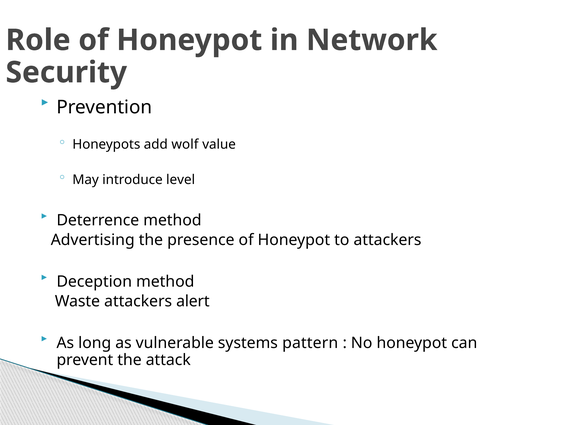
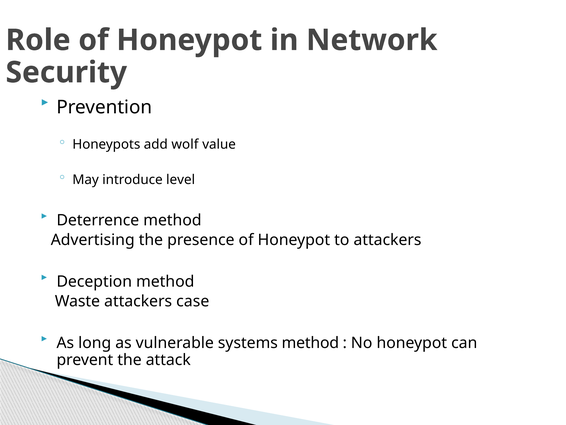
alert: alert -> case (193, 301)
systems pattern: pattern -> method (310, 342)
